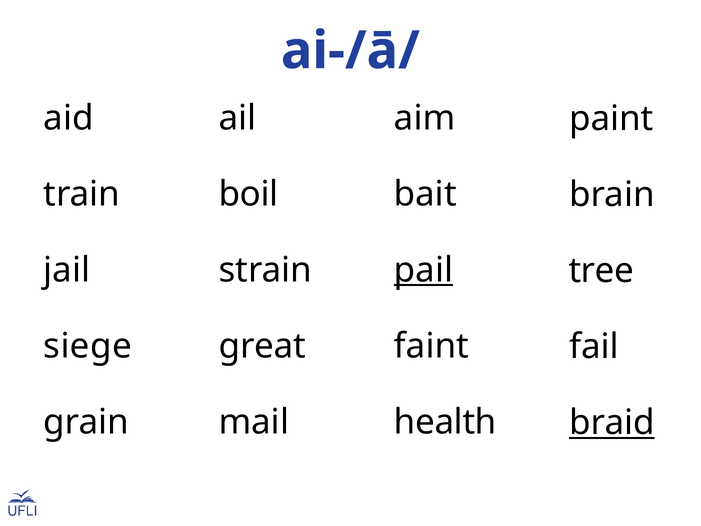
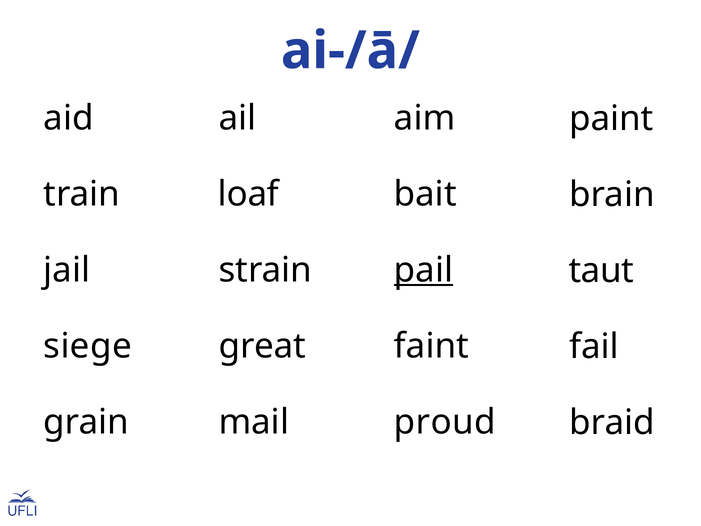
boil: boil -> loaf (248, 194)
tree: tree -> taut (601, 271)
health: health -> proud (445, 422)
braid underline: present -> none (612, 423)
